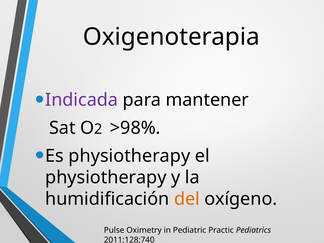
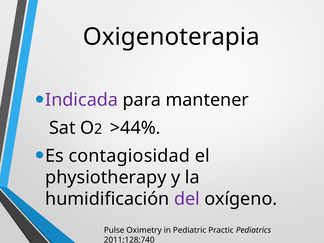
>98%: >98% -> >44% (135, 128)
Es physiotherapy: physiotherapy -> contagiosidad (129, 156)
del colour: orange -> purple (187, 199)
